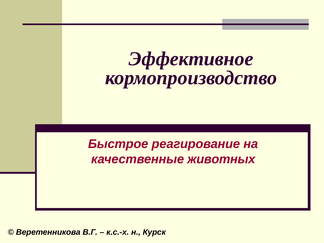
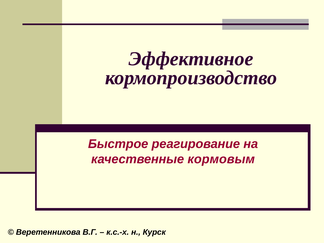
животных: животных -> кормовым (221, 159)
